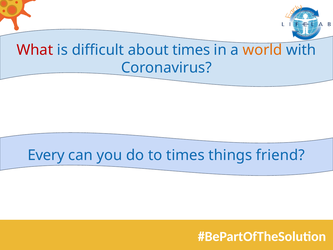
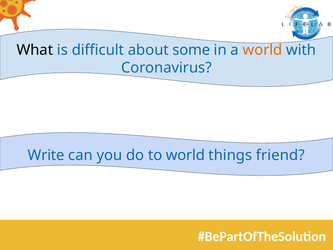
What colour: red -> black (35, 50)
about times: times -> some (191, 50)
Every: Every -> Write (46, 155)
to times: times -> world (185, 155)
